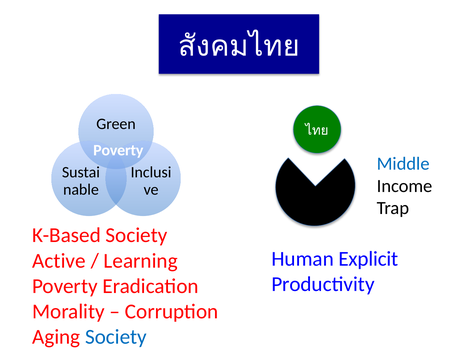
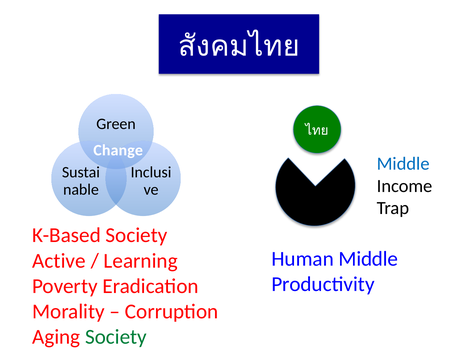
Poverty: Poverty -> Change (118, 150)
Human Explicit: Explicit -> Middle (368, 259)
Society colour: blue -> green (116, 337)
